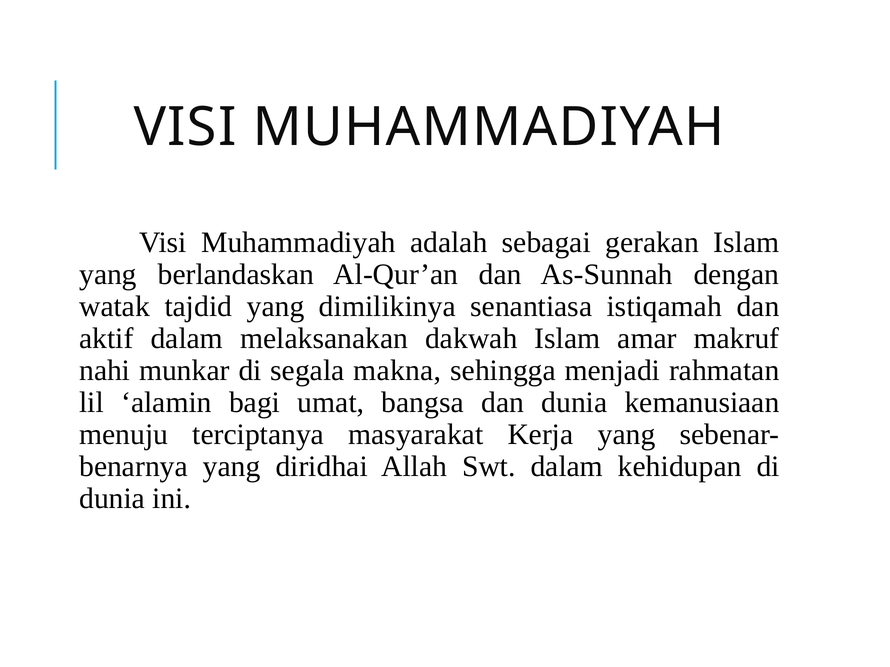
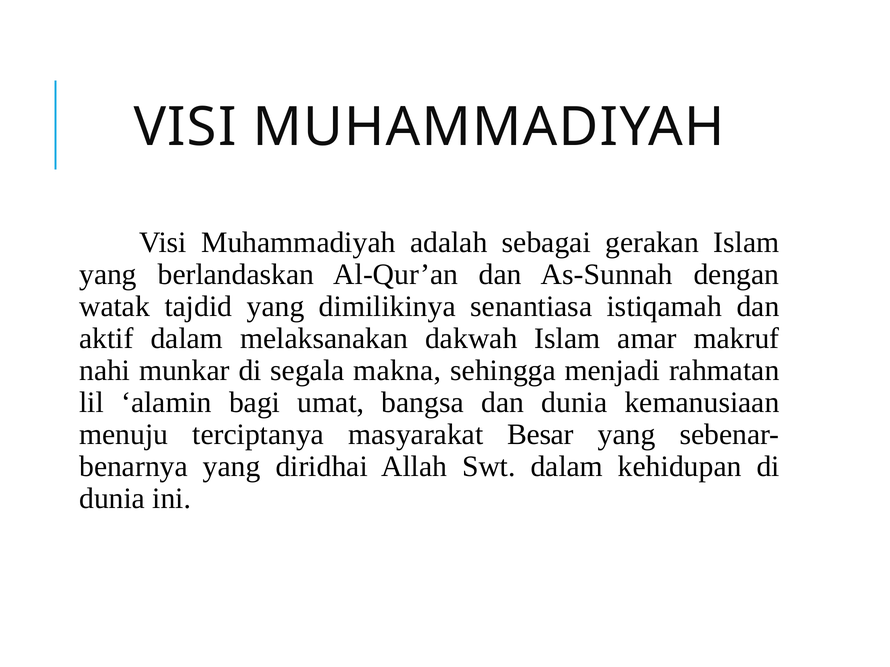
Kerja: Kerja -> Besar (541, 435)
